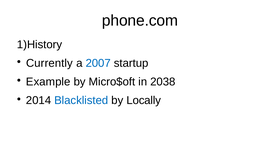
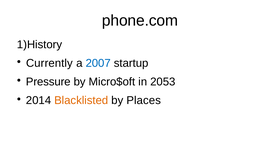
Example: Example -> Pressure (48, 82)
2038: 2038 -> 2053 (163, 82)
Blacklisted colour: blue -> orange (81, 100)
Locally: Locally -> Places (144, 100)
